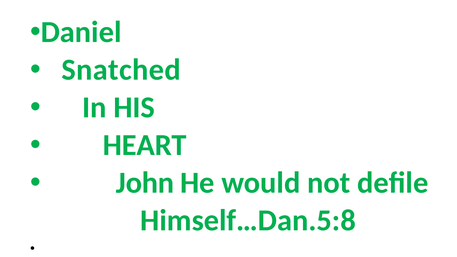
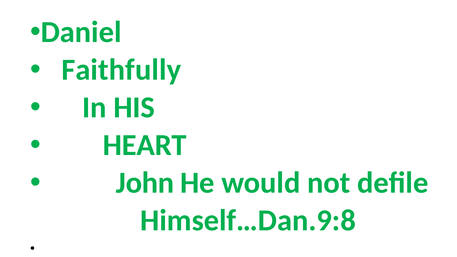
Snatched: Snatched -> Faithfully (121, 70)
Himself…Dan.5:8: Himself…Dan.5:8 -> Himself…Dan.9:8 (248, 221)
